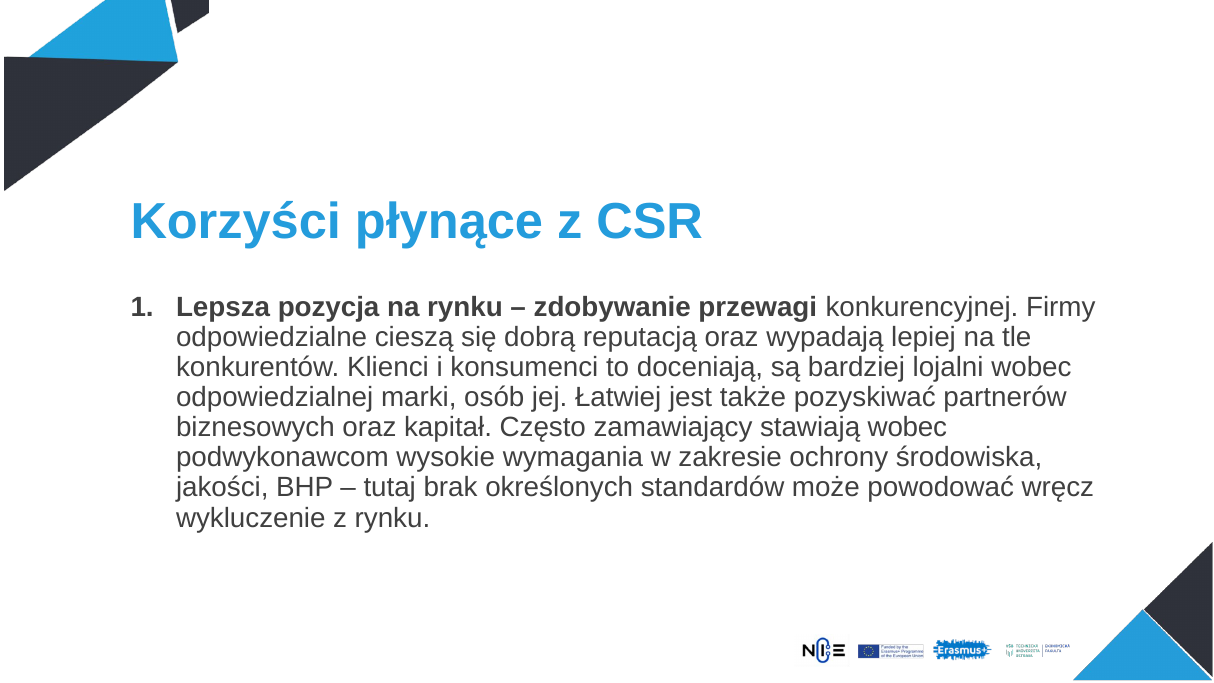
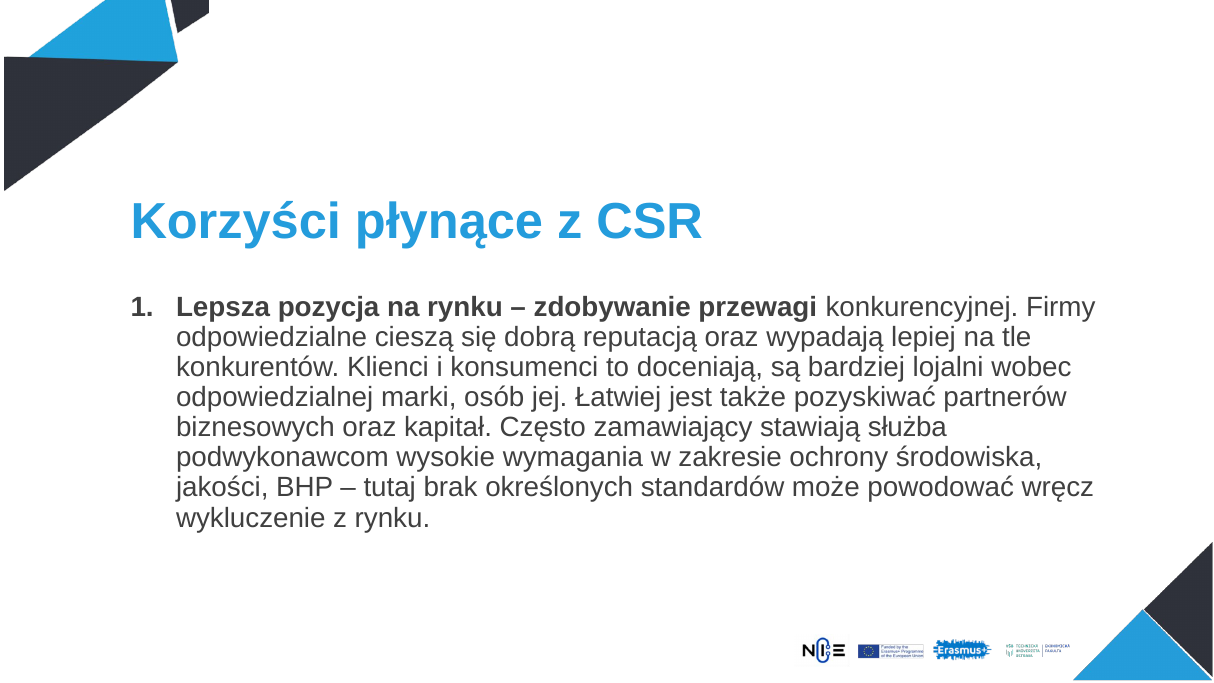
stawiają wobec: wobec -> służba (907, 428)
